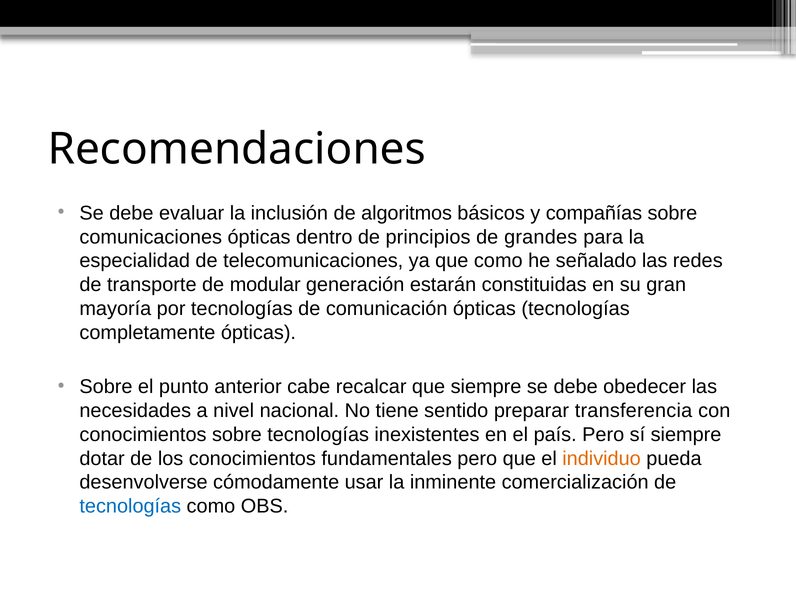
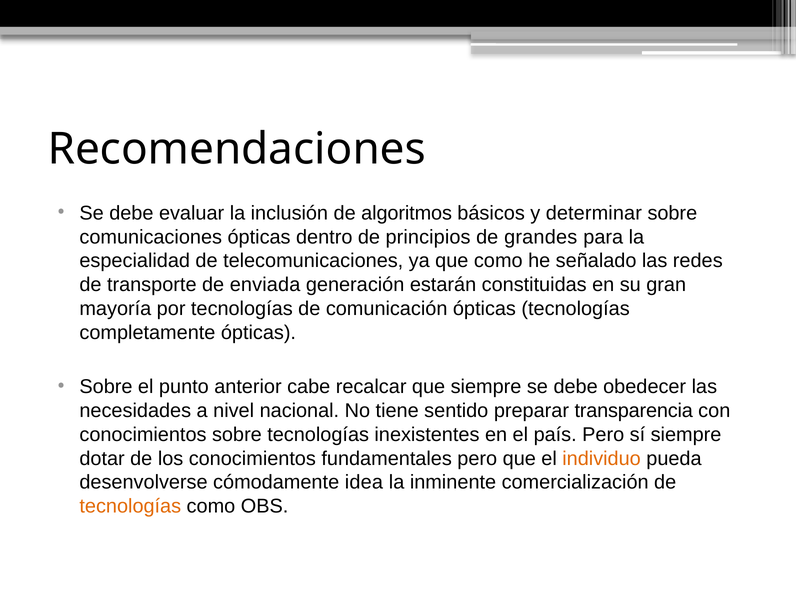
compañías: compañías -> determinar (594, 213)
modular: modular -> enviada (265, 285)
transferencia: transferencia -> transparencia (634, 411)
usar: usar -> idea (364, 482)
tecnologías colour: blue -> orange (130, 506)
